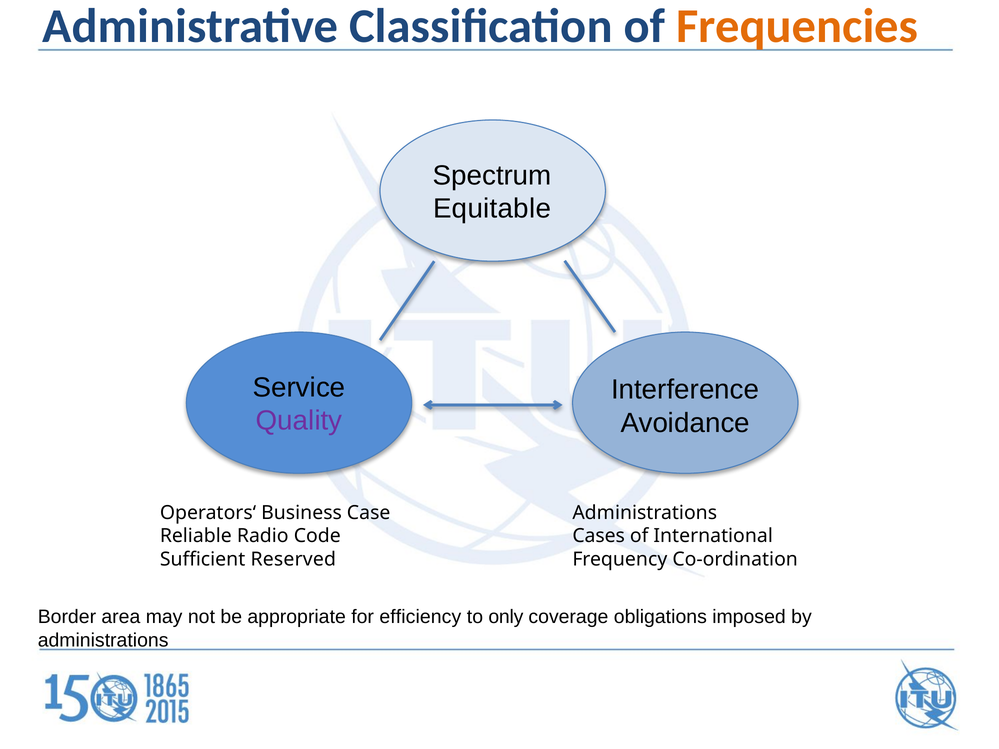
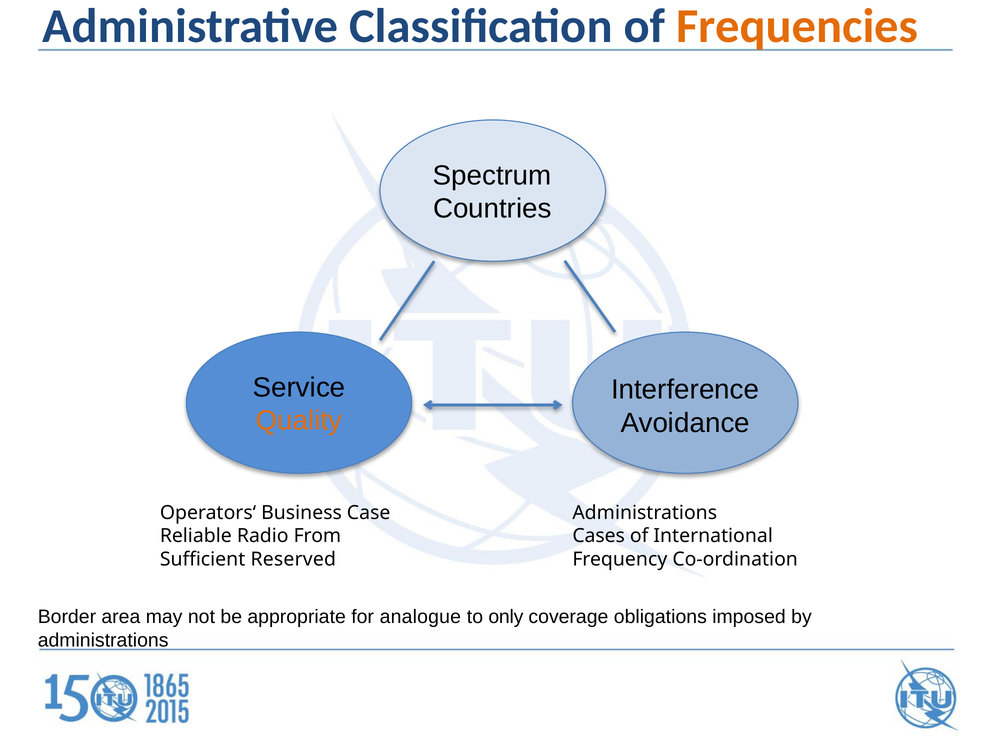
Equitable: Equitable -> Countries (492, 209)
Quality colour: purple -> orange (299, 421)
Code: Code -> From (317, 536)
efficiency: efficiency -> analogue (420, 617)
